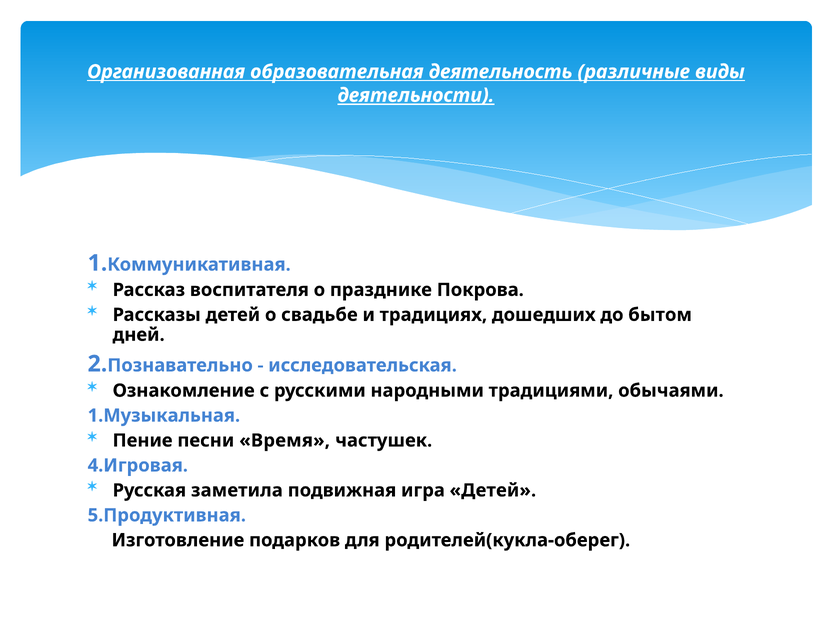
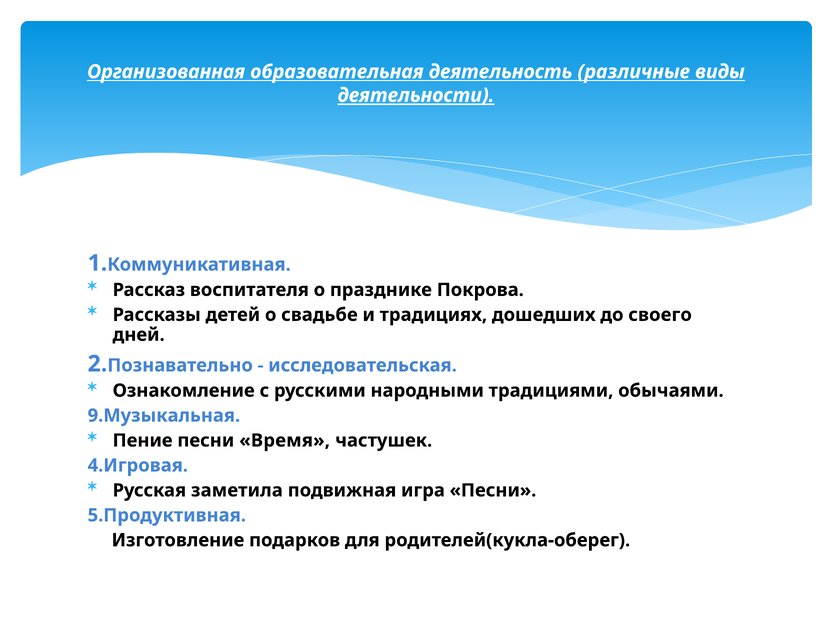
бытом: бытом -> своего (660, 315)
1.Музыкальная: 1.Музыкальная -> 9.Музыкальная (164, 416)
игра Детей: Детей -> Песни (493, 490)
